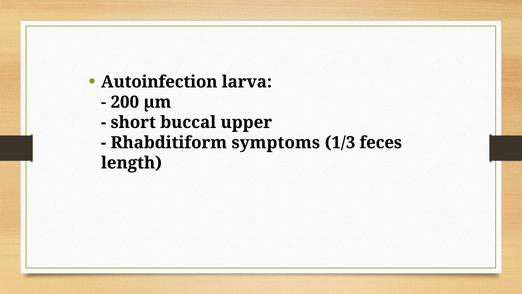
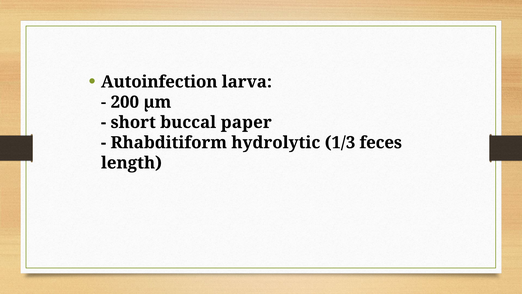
upper: upper -> paper (246, 122)
symptoms: symptoms -> hydrolytic (276, 142)
